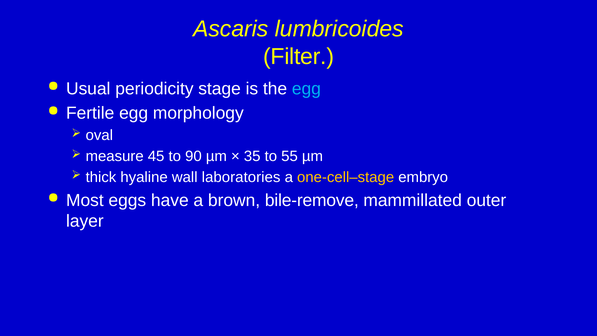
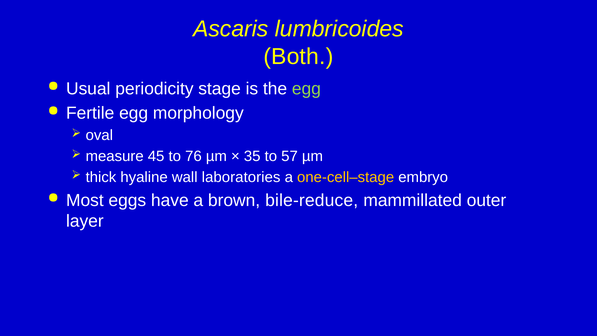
Filter: Filter -> Both (298, 56)
egg colour: light blue -> light green (306, 89)
90: 90 -> 76 (193, 156)
55: 55 -> 57 (290, 156)
bile-remove: bile-remove -> bile-reduce (312, 200)
